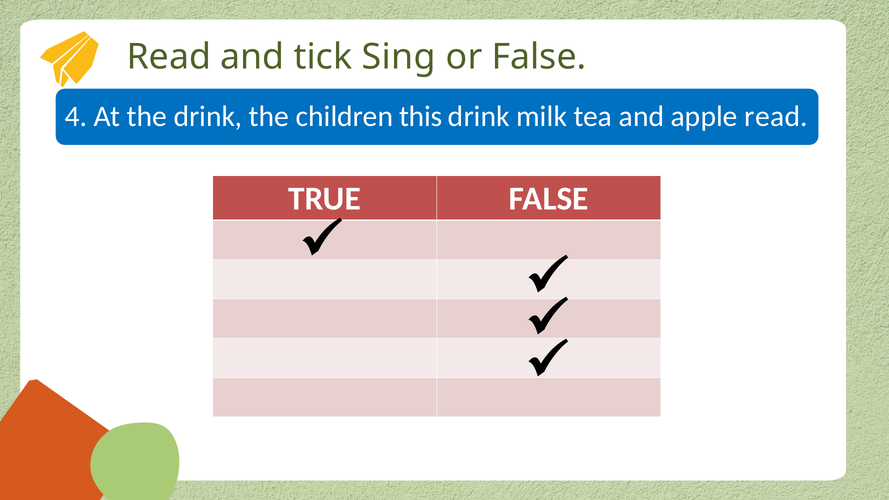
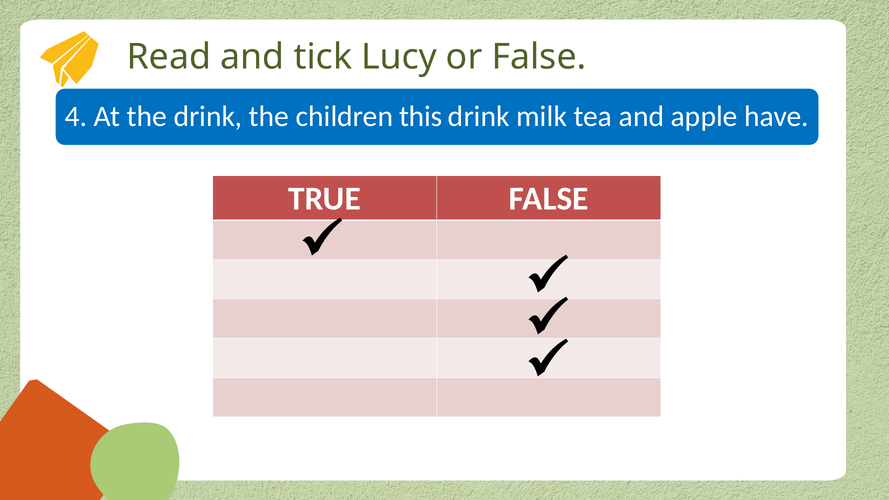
Sing: Sing -> Lucy (399, 57)
apple read: read -> have (776, 117)
